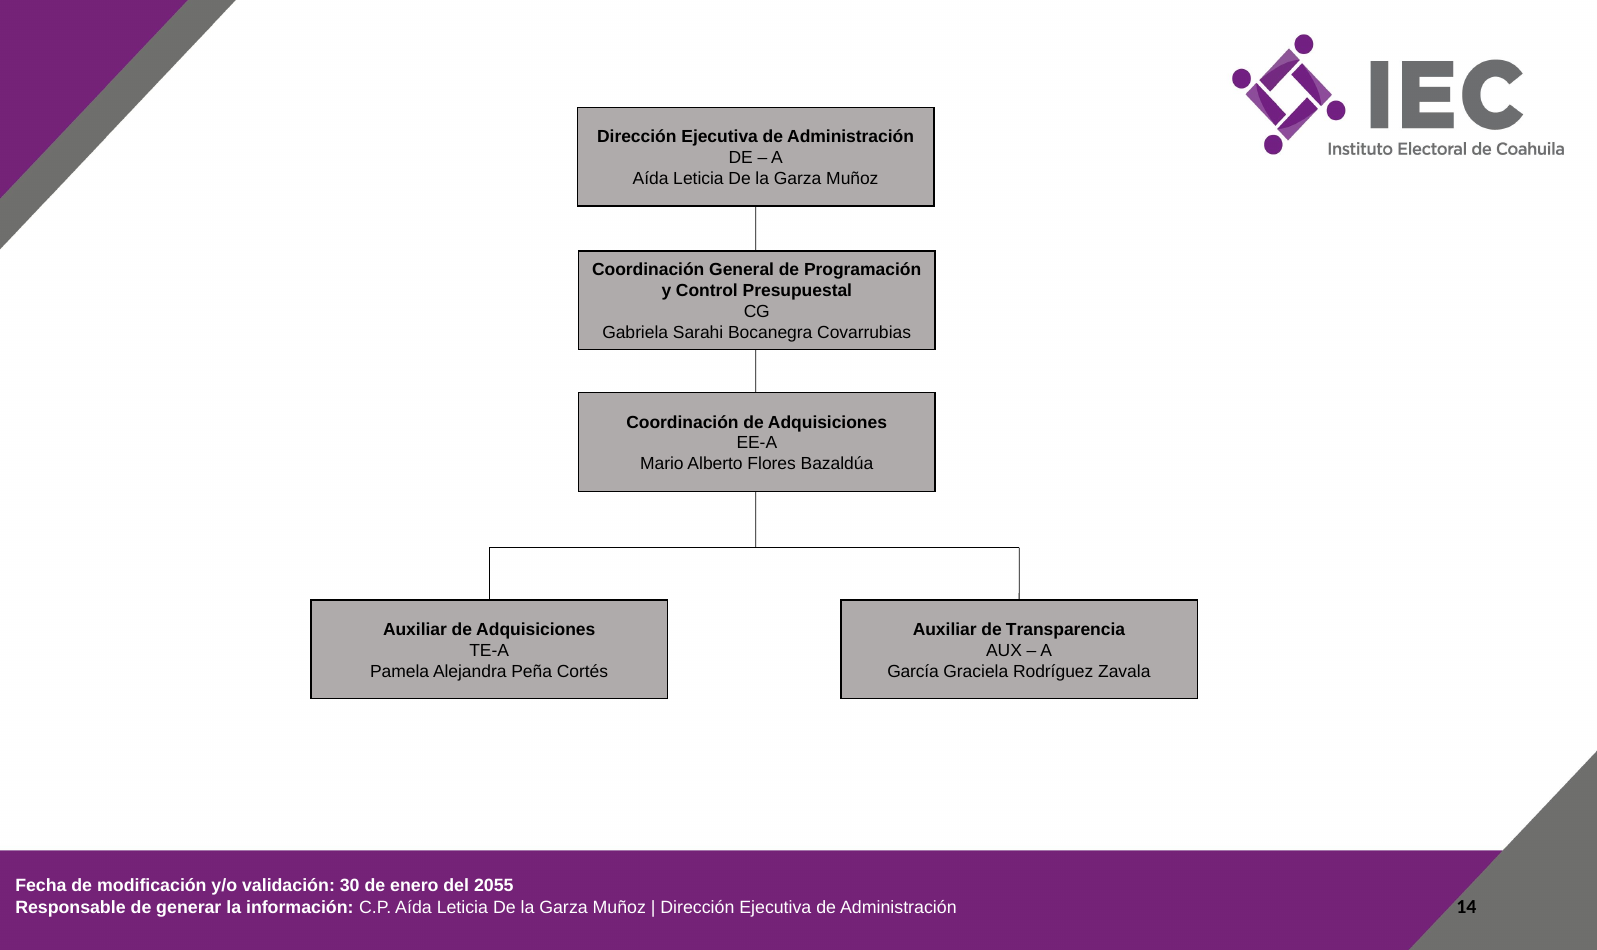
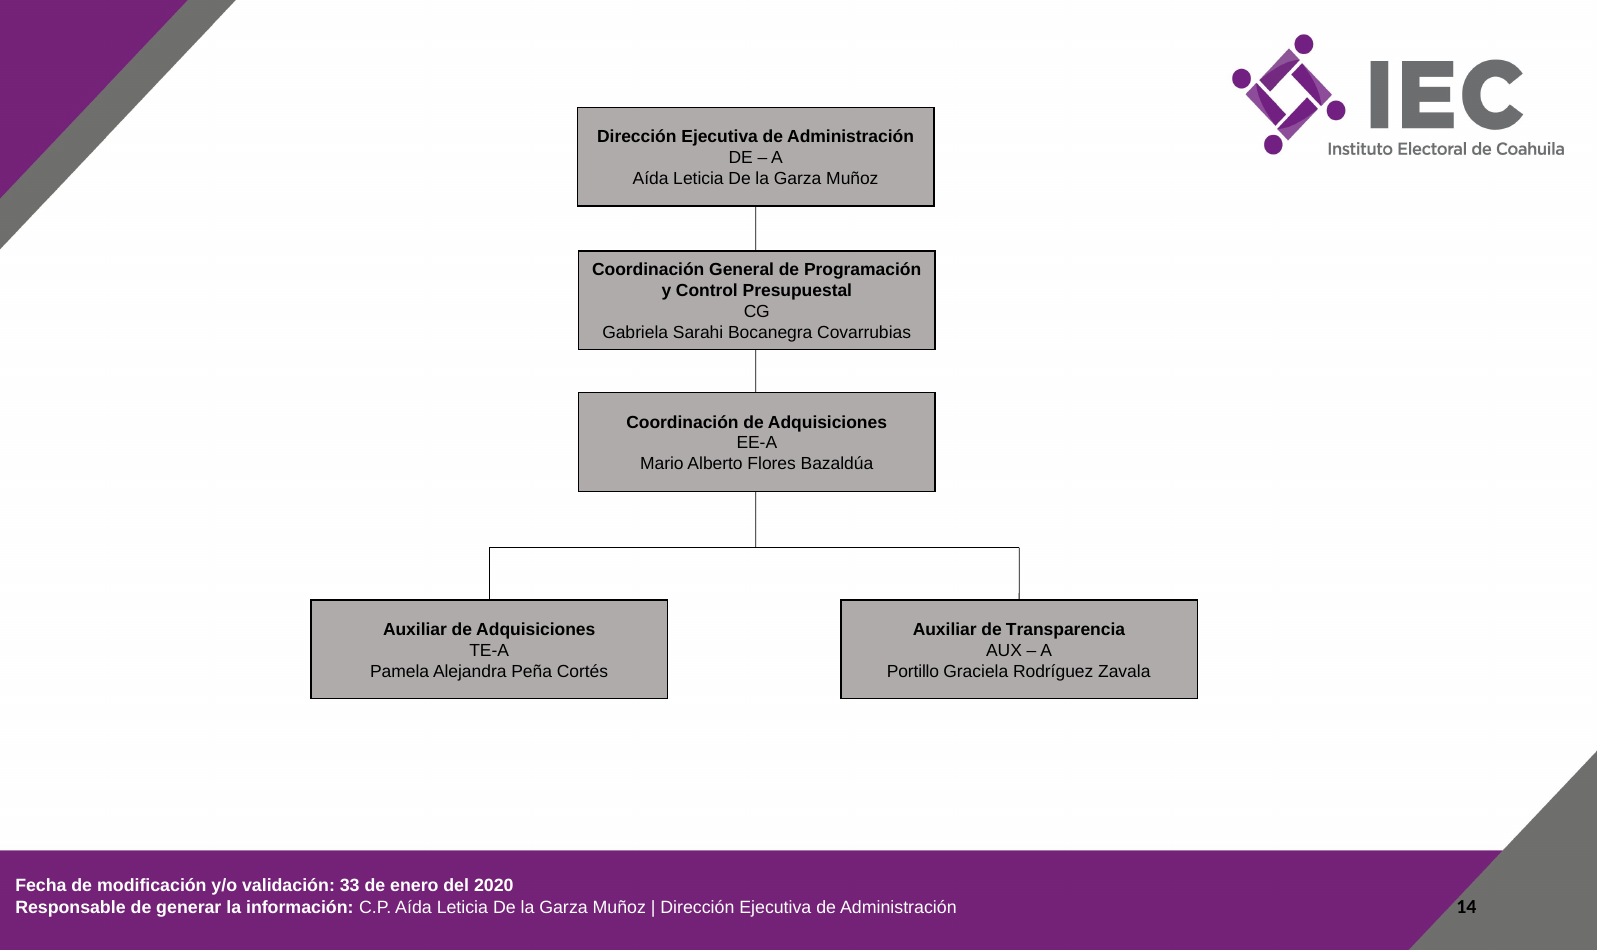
García: García -> Portillo (913, 671)
30: 30 -> 33 (350, 886)
2055: 2055 -> 2020 (494, 886)
